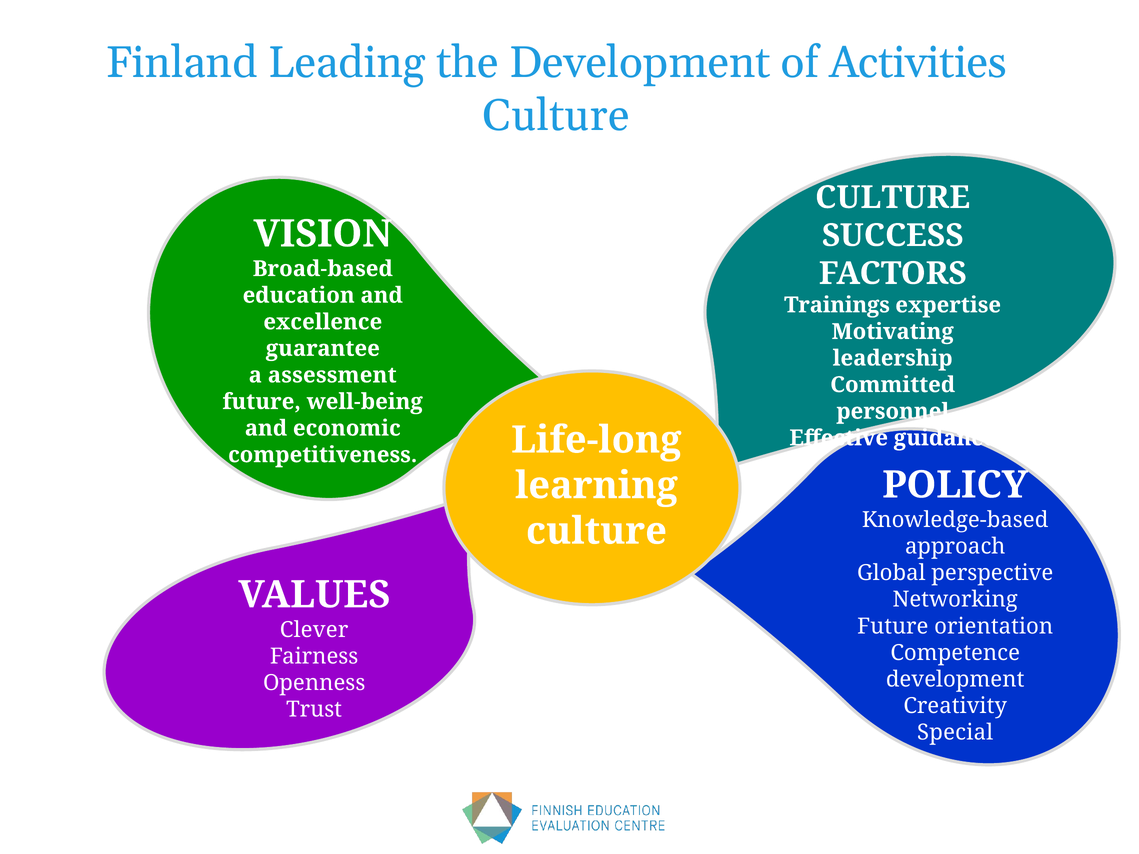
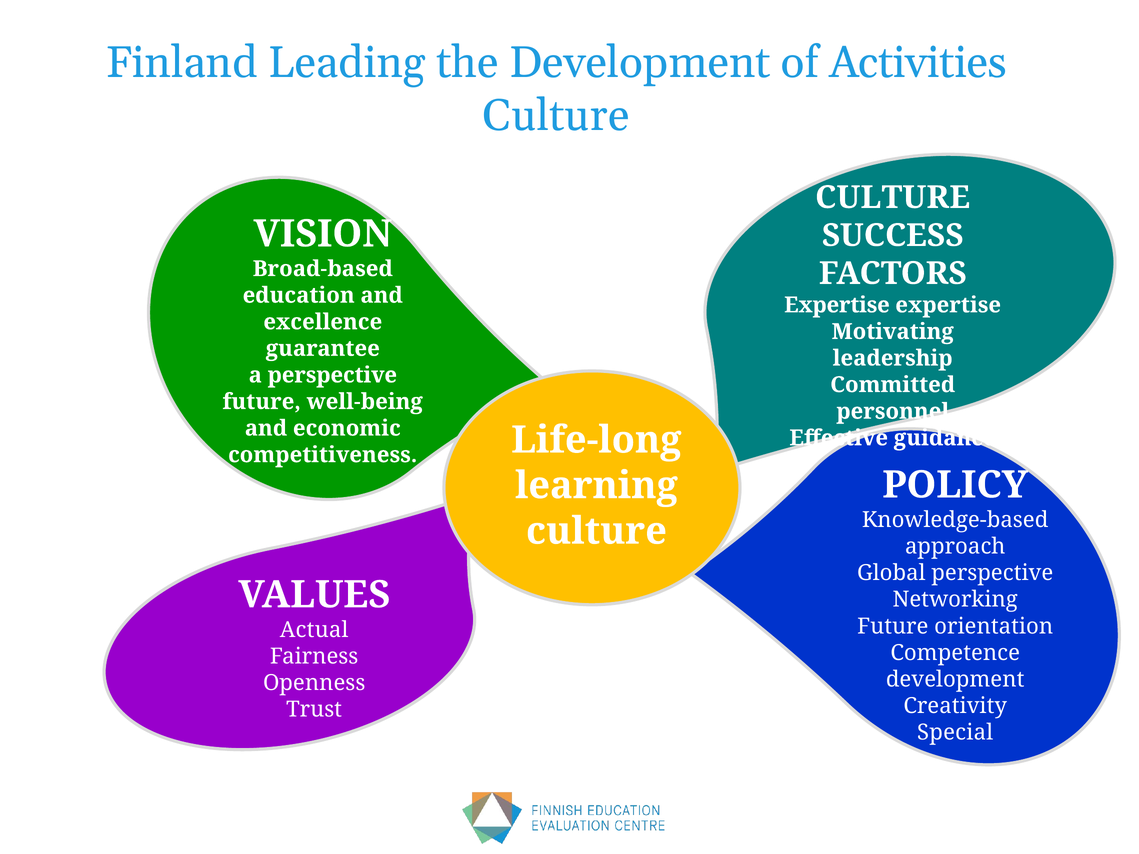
Trainings: Trainings -> Expertise (837, 305)
a assessment: assessment -> perspective (332, 375)
Clever: Clever -> Actual (314, 630)
